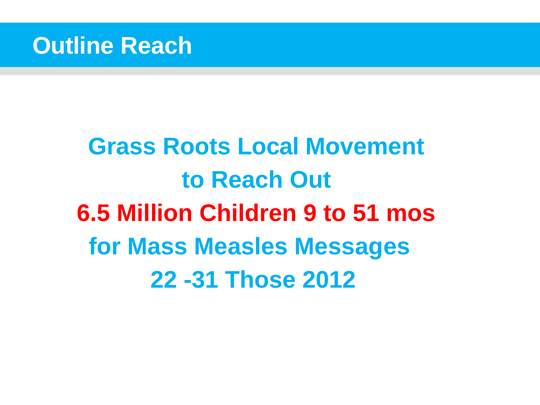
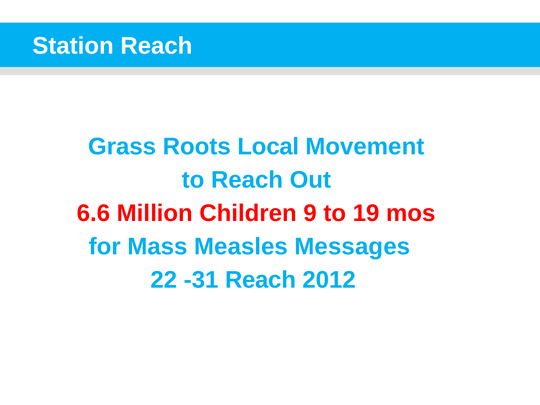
Outline: Outline -> Station (73, 46)
6.5: 6.5 -> 6.6 (94, 213)
51: 51 -> 19 (366, 213)
-31 Those: Those -> Reach (261, 280)
